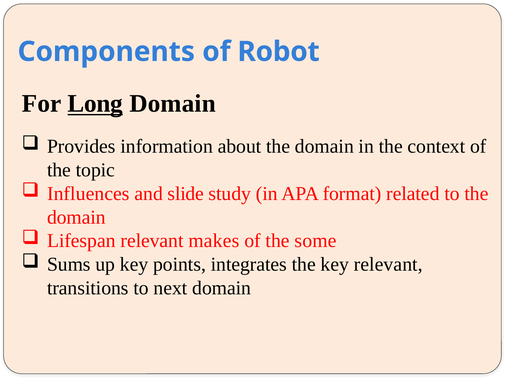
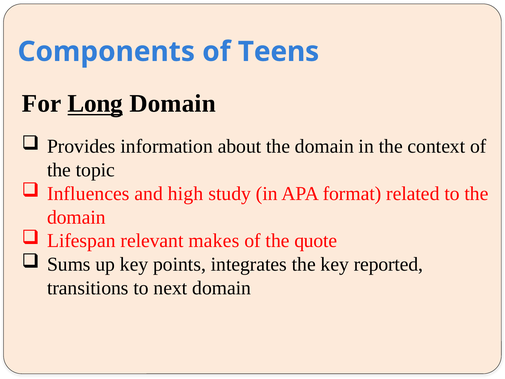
Robot: Robot -> Teens (278, 52)
slide: slide -> high (186, 194)
some: some -> quote (316, 241)
key relevant: relevant -> reported (388, 264)
